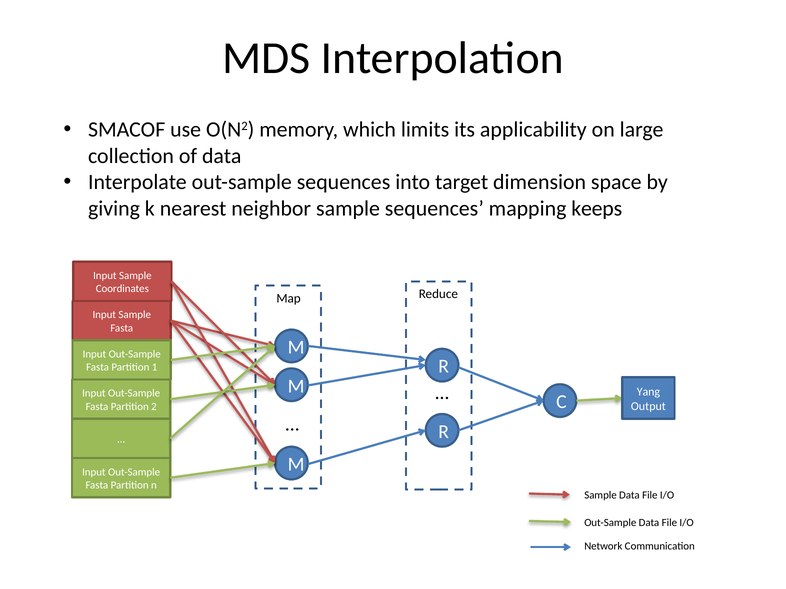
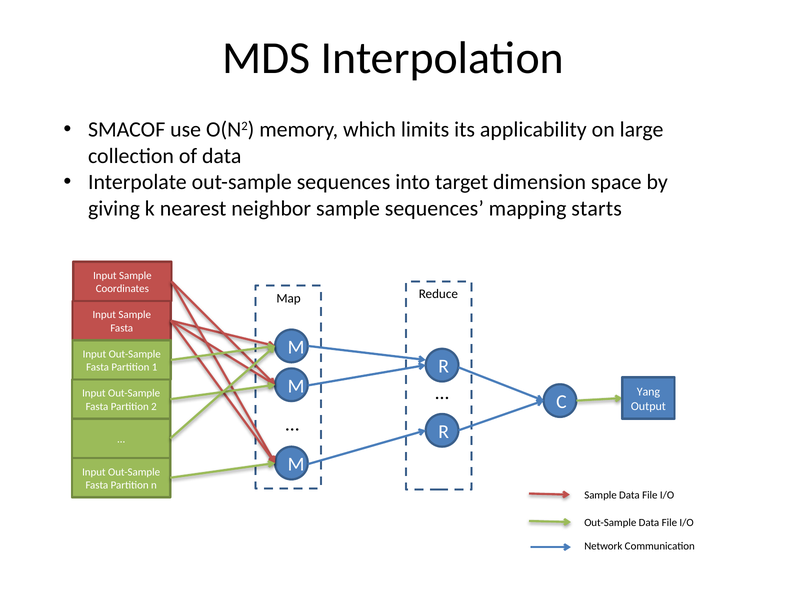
keeps: keeps -> starts (597, 209)
